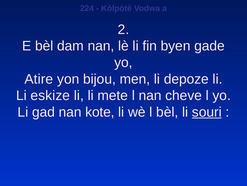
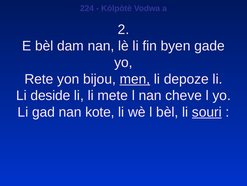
Atire: Atire -> Rete (39, 79)
men underline: none -> present (135, 79)
eskize: eskize -> deside (50, 95)
